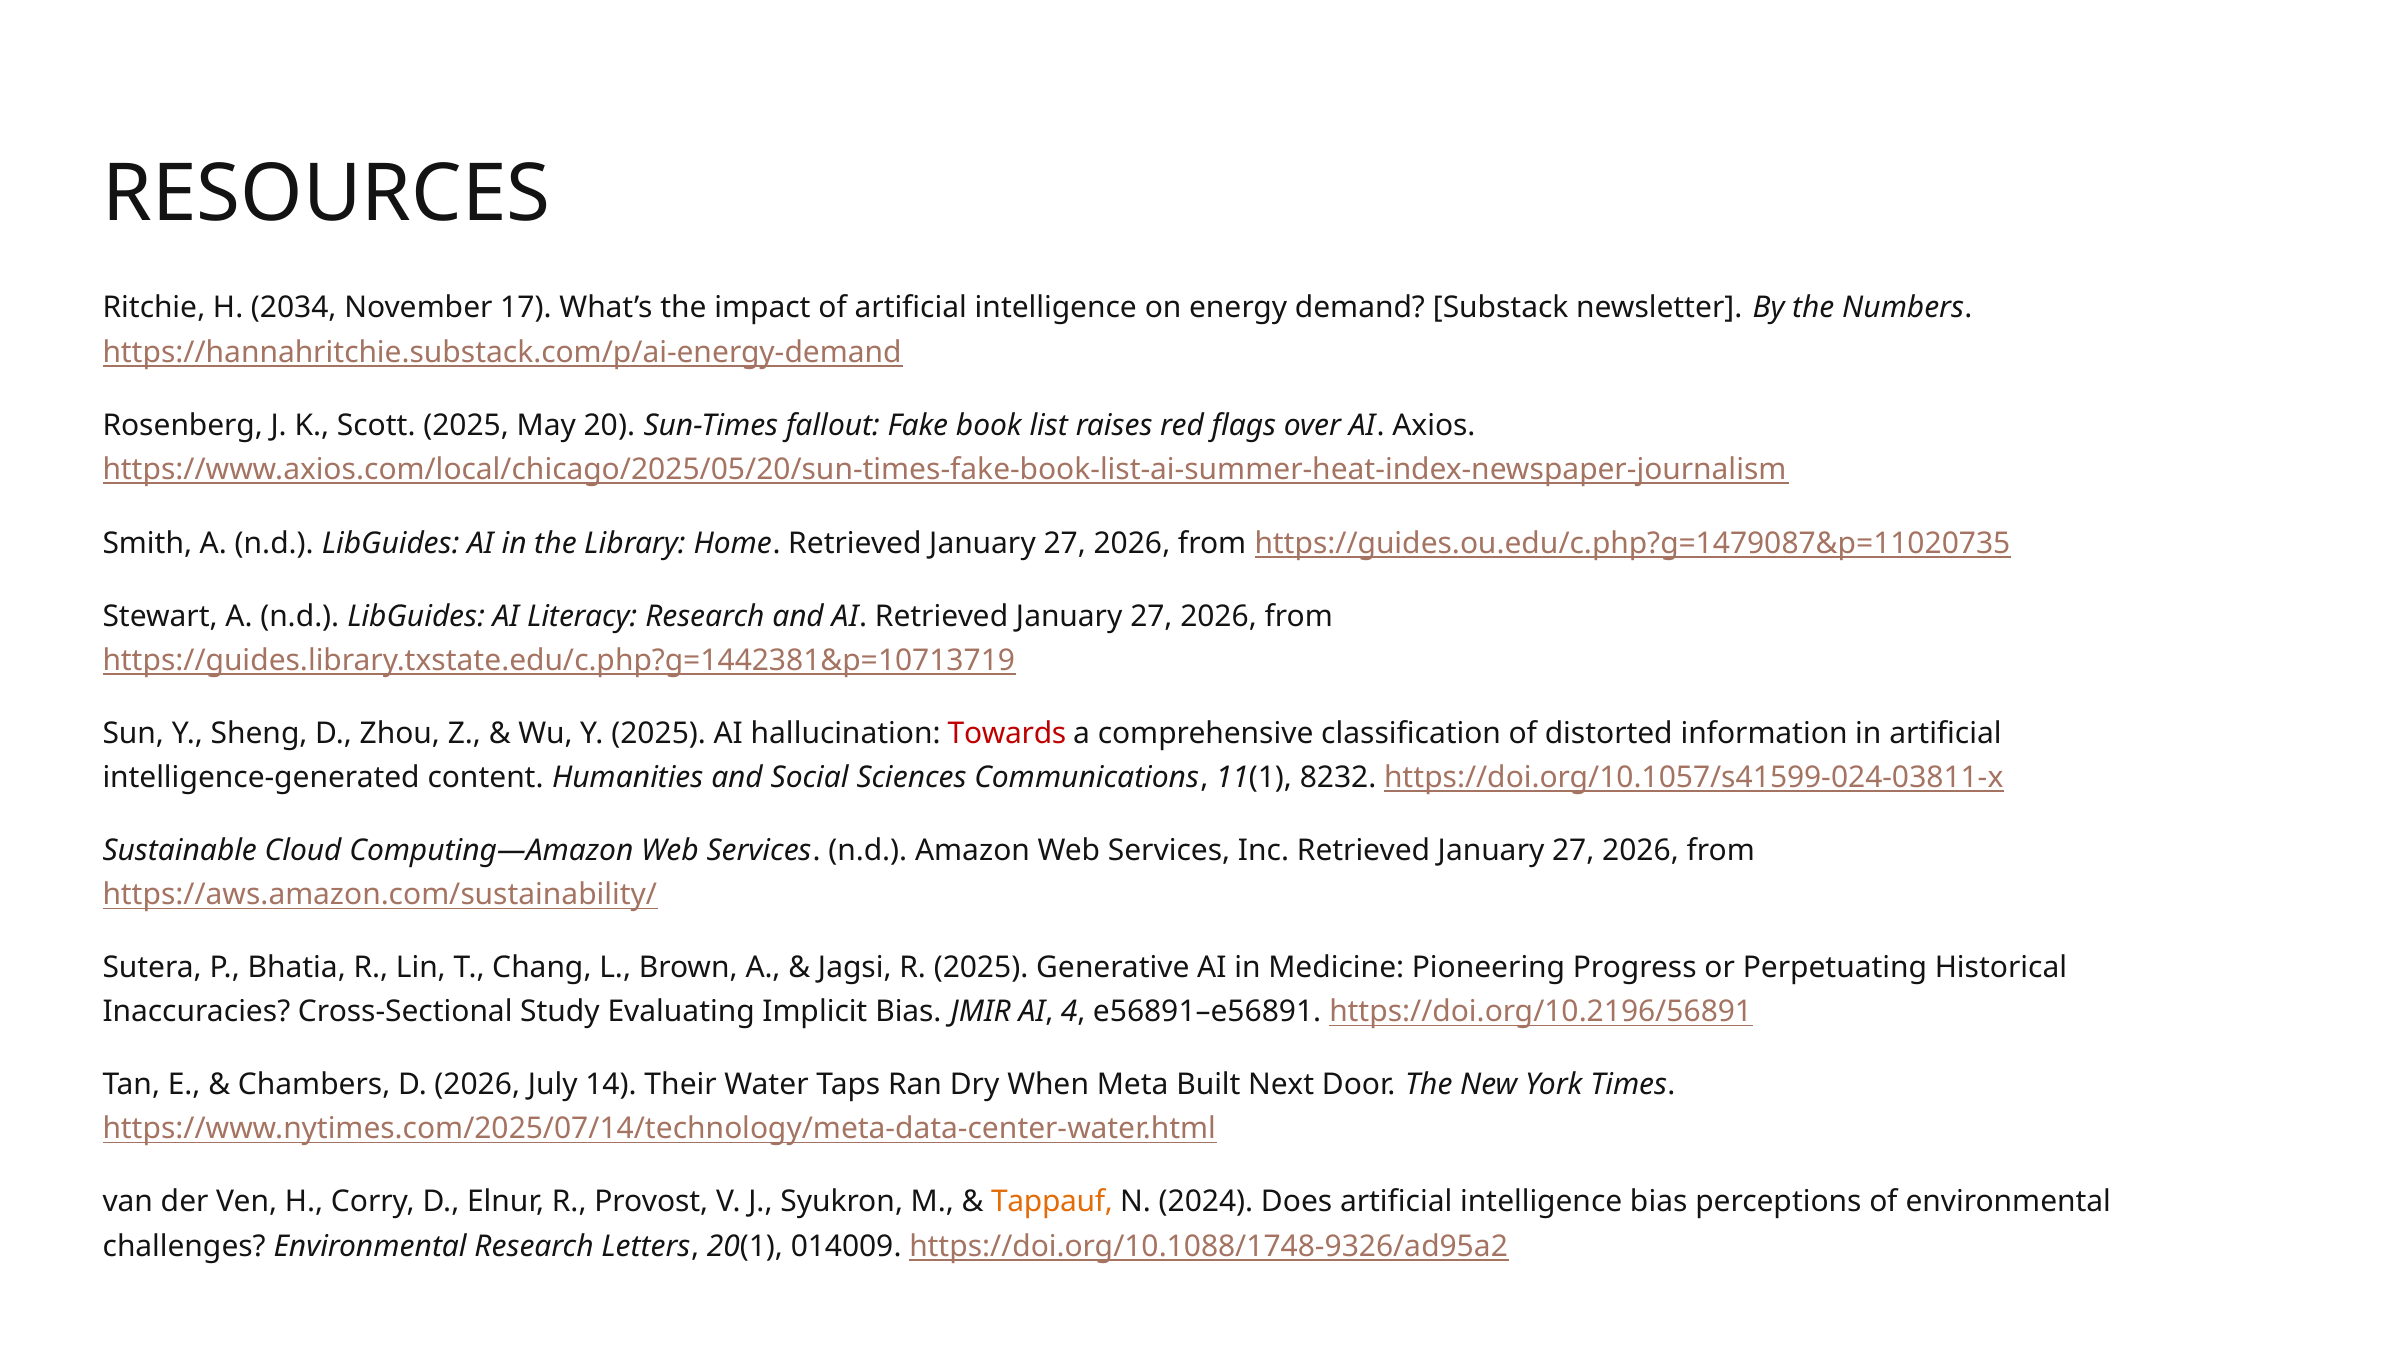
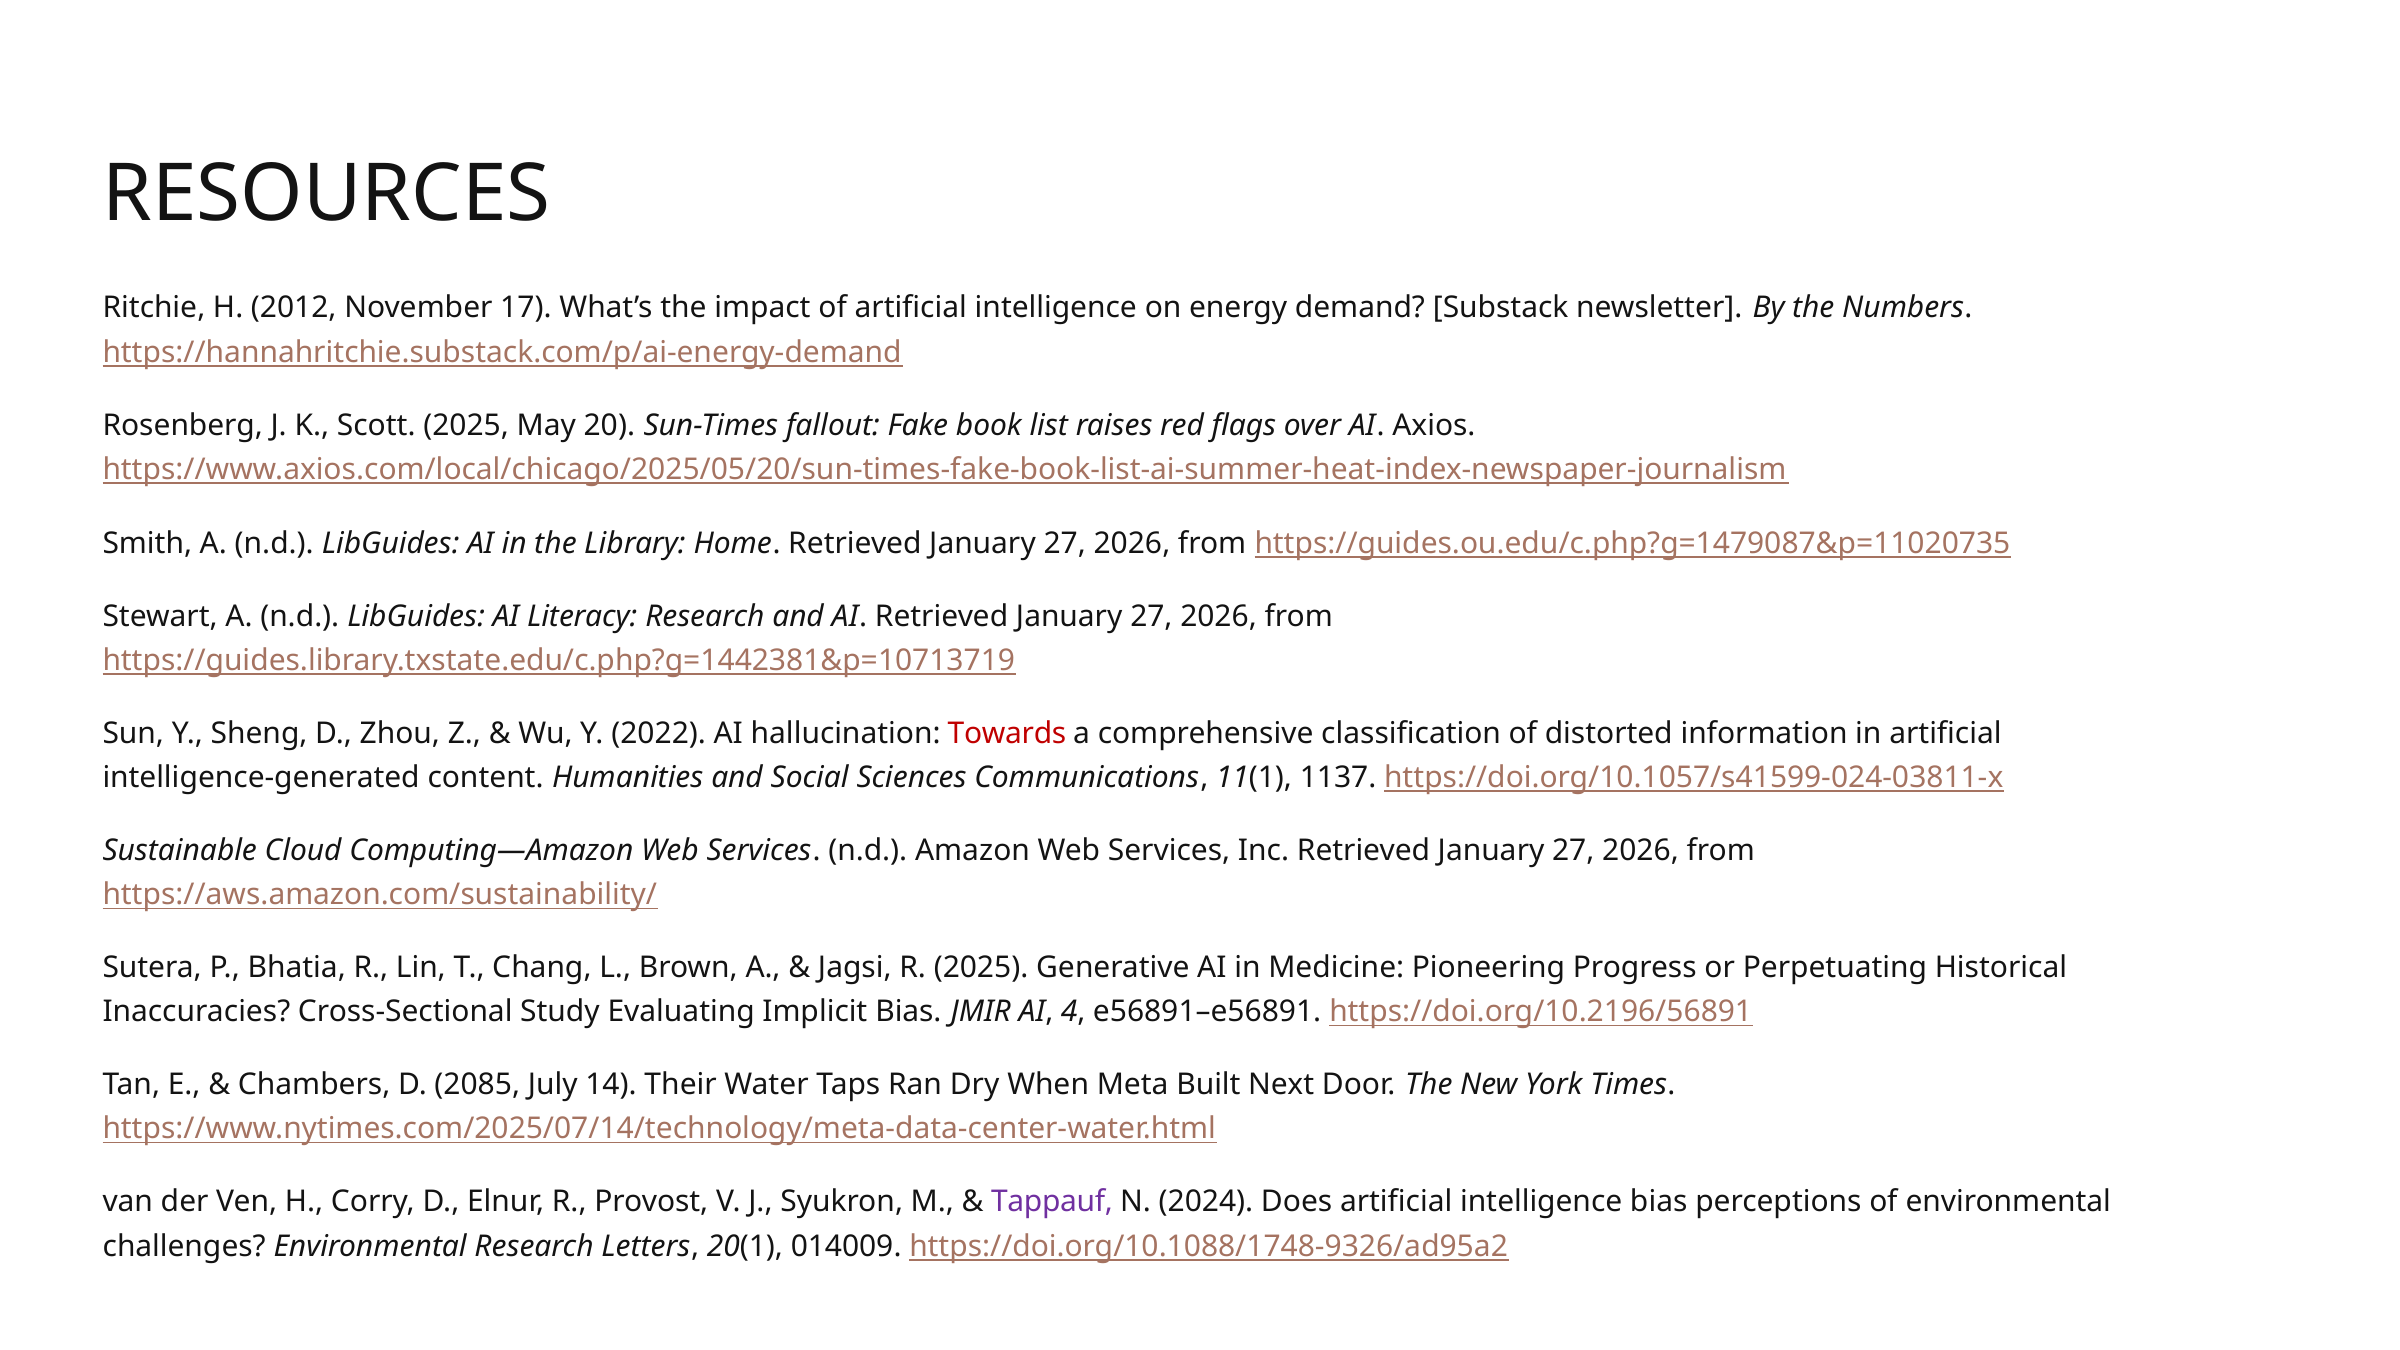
2034: 2034 -> 2012 (294, 308)
Y 2025: 2025 -> 2022 (659, 733)
8232: 8232 -> 1137 (1338, 778)
D 2026: 2026 -> 2085 (477, 1085)
Tappauf colour: orange -> purple (1052, 1202)
